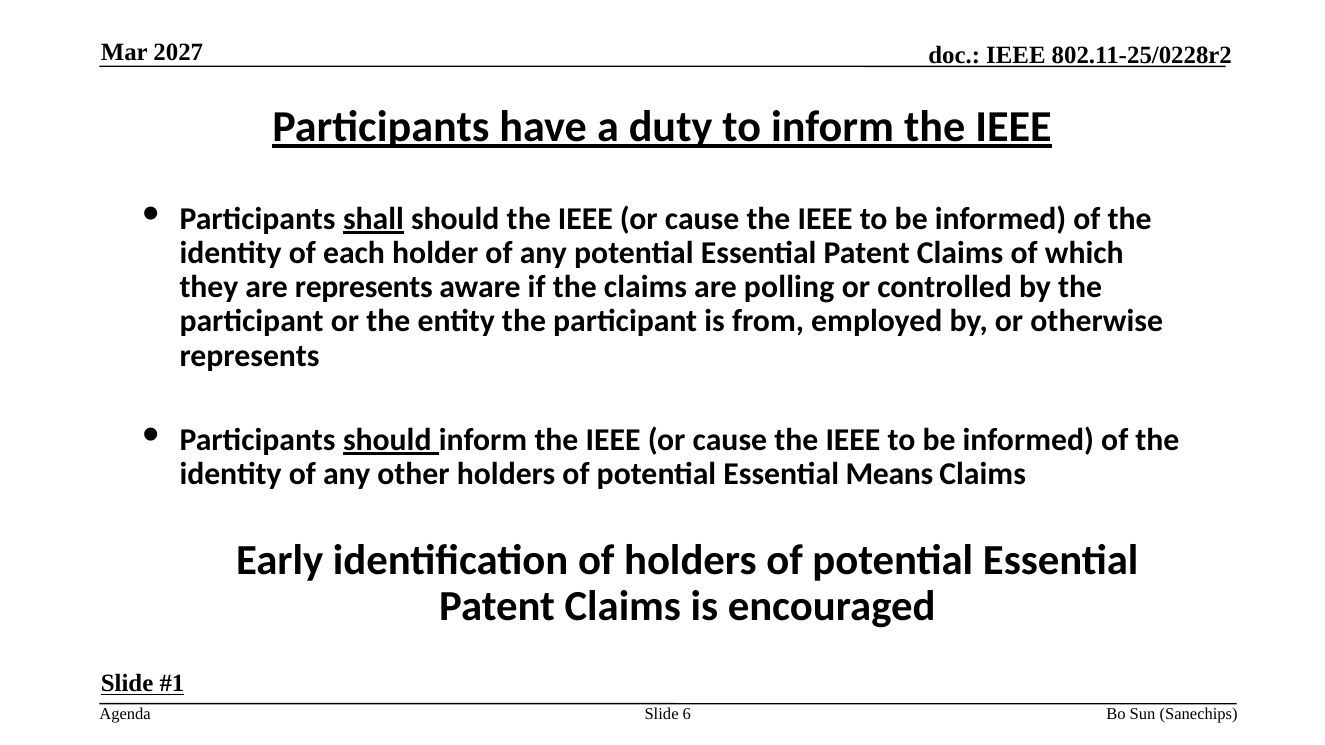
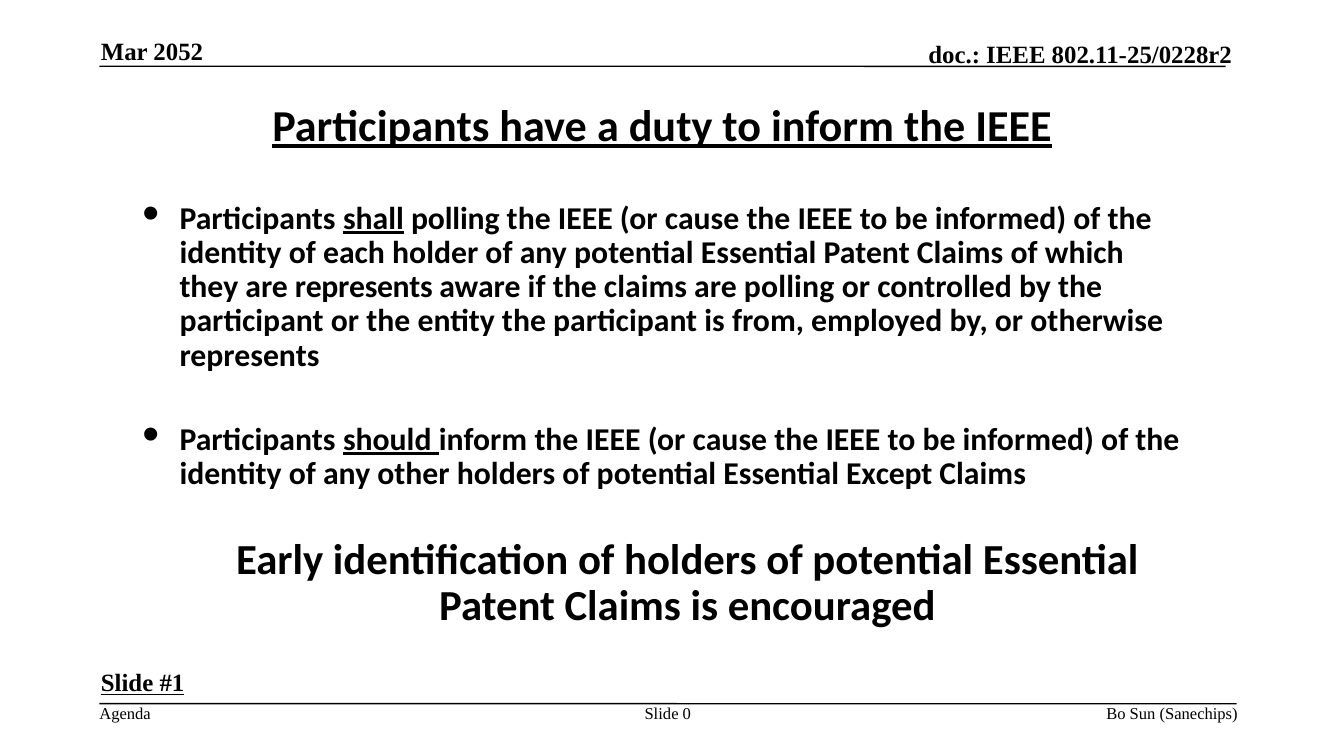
2027: 2027 -> 2052 (178, 53)
shall should: should -> polling (455, 219)
Means: Means -> Except (889, 474)
6: 6 -> 0 (687, 715)
